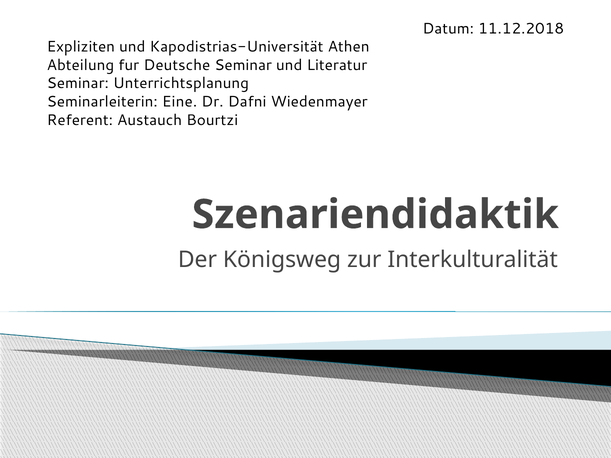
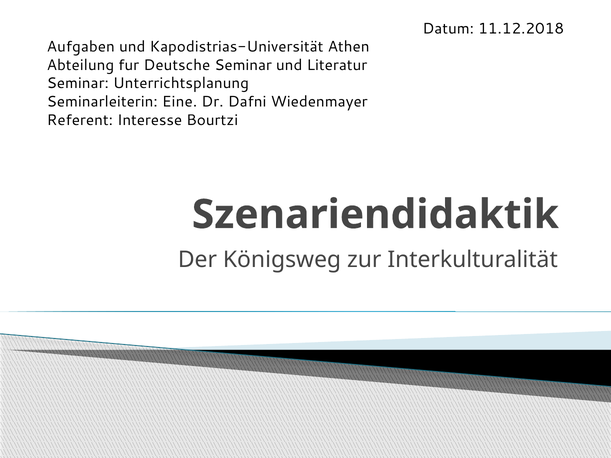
Expliziten: Expliziten -> Aufgaben (81, 47)
Austauch: Austauch -> Interesse (150, 120)
